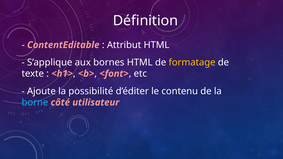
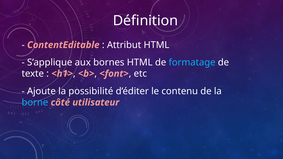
formatage colour: yellow -> light blue (192, 62)
